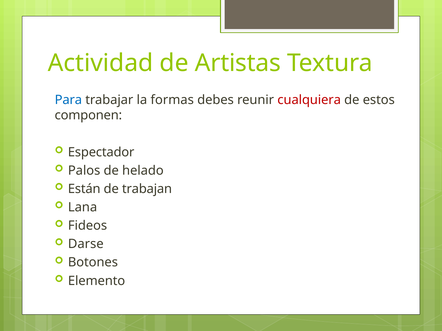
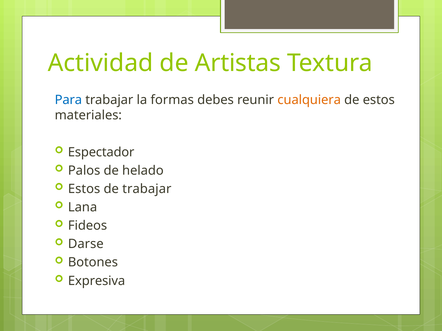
cualquiera colour: red -> orange (309, 100)
componen: componen -> materiales (88, 116)
Están: Están -> Estos (84, 189)
de trabajan: trabajan -> trabajar (147, 189)
Elemento: Elemento -> Expresiva (97, 281)
